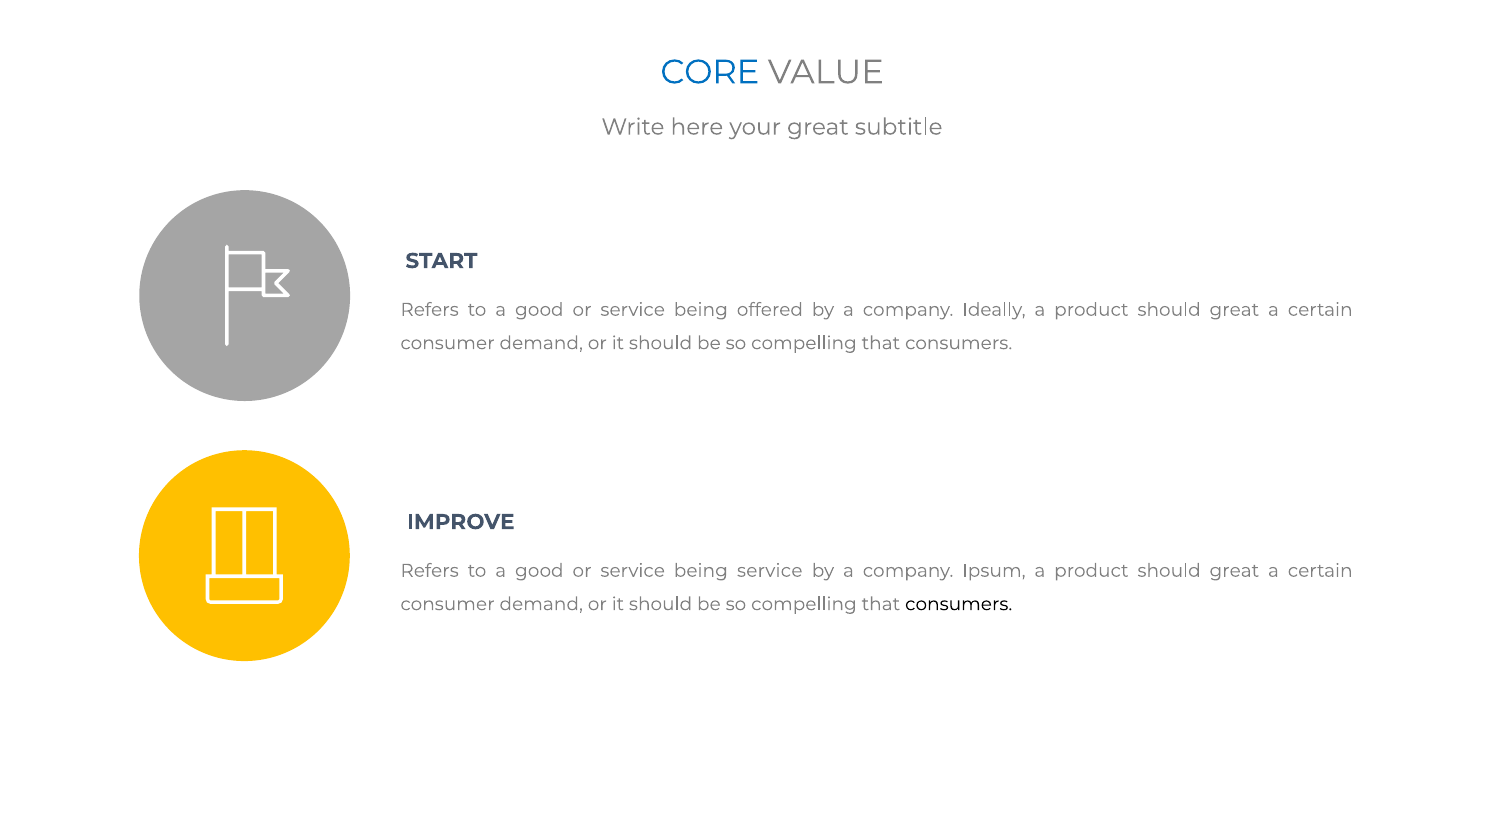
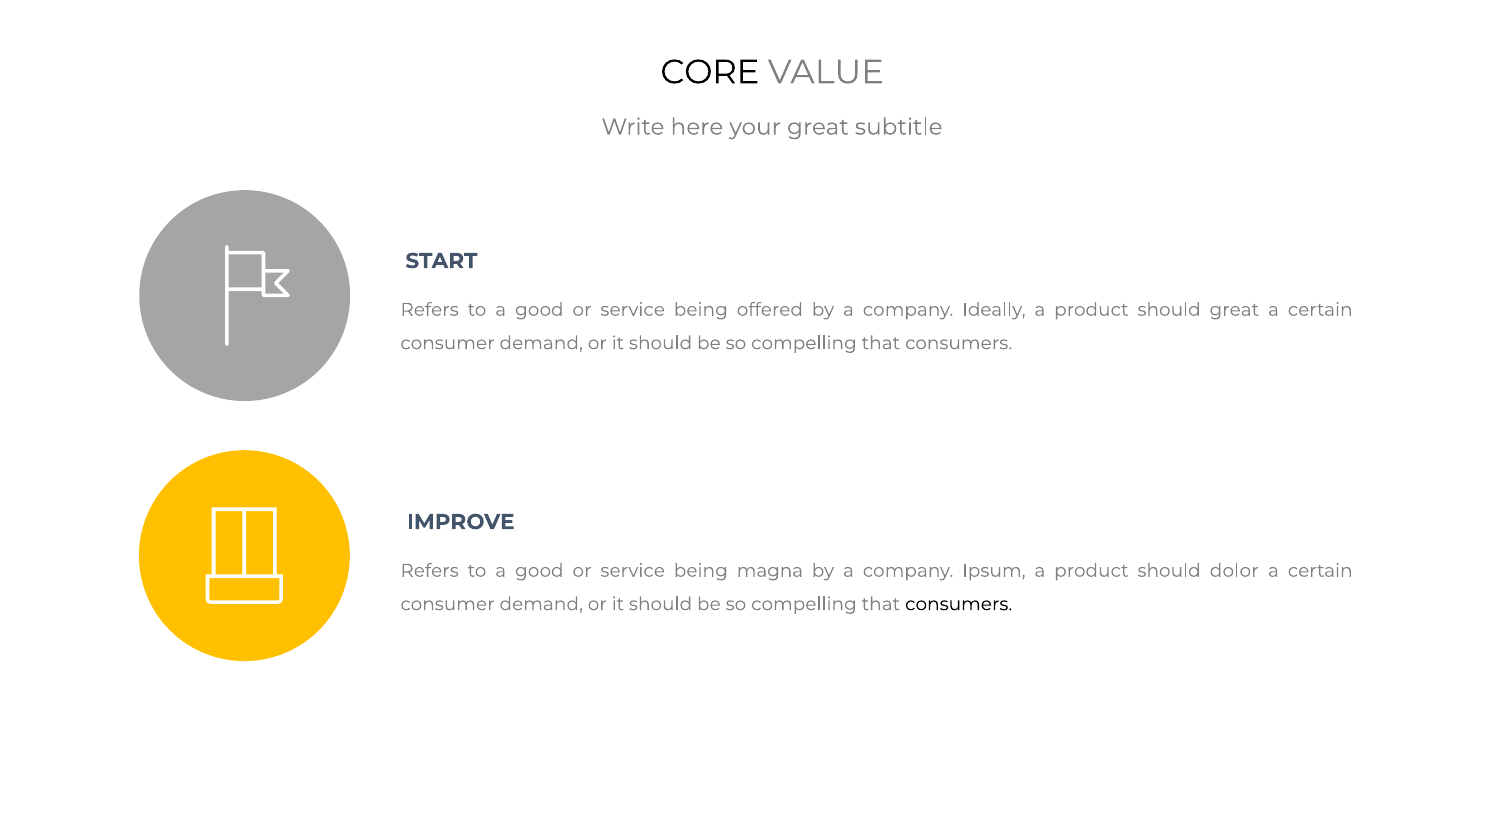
CORE colour: blue -> black (710, 72)
being service: service -> magna (770, 571)
great: great -> dolor (1234, 571)
